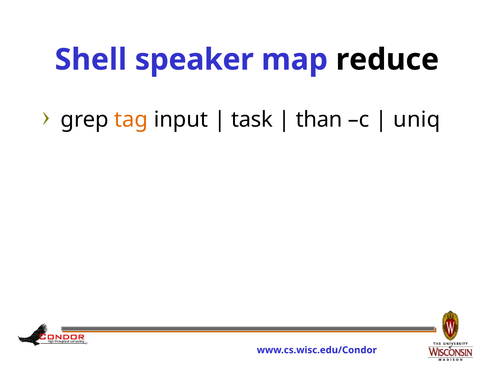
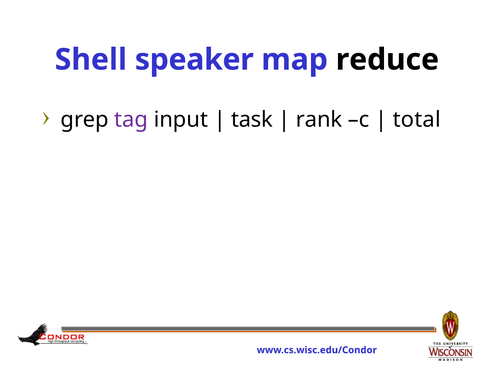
tag colour: orange -> purple (131, 120)
than: than -> rank (319, 120)
uniq: uniq -> total (417, 120)
